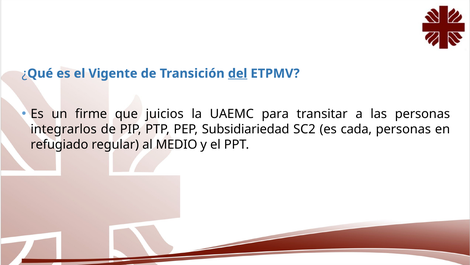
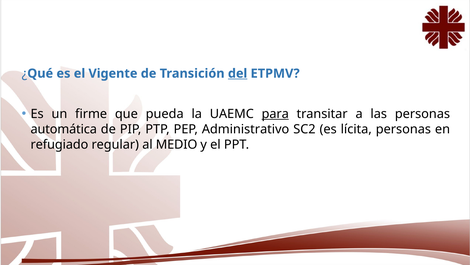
juicios: juicios -> pueda (165, 114)
para underline: none -> present (275, 114)
integrarlos: integrarlos -> automática (64, 129)
Subsidiariedad: Subsidiariedad -> Administrativo (246, 129)
cada: cada -> lícita (356, 129)
